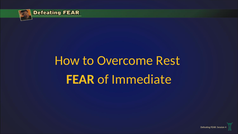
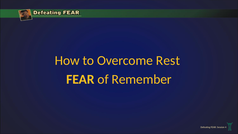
Immediate: Immediate -> Remember (142, 79)
